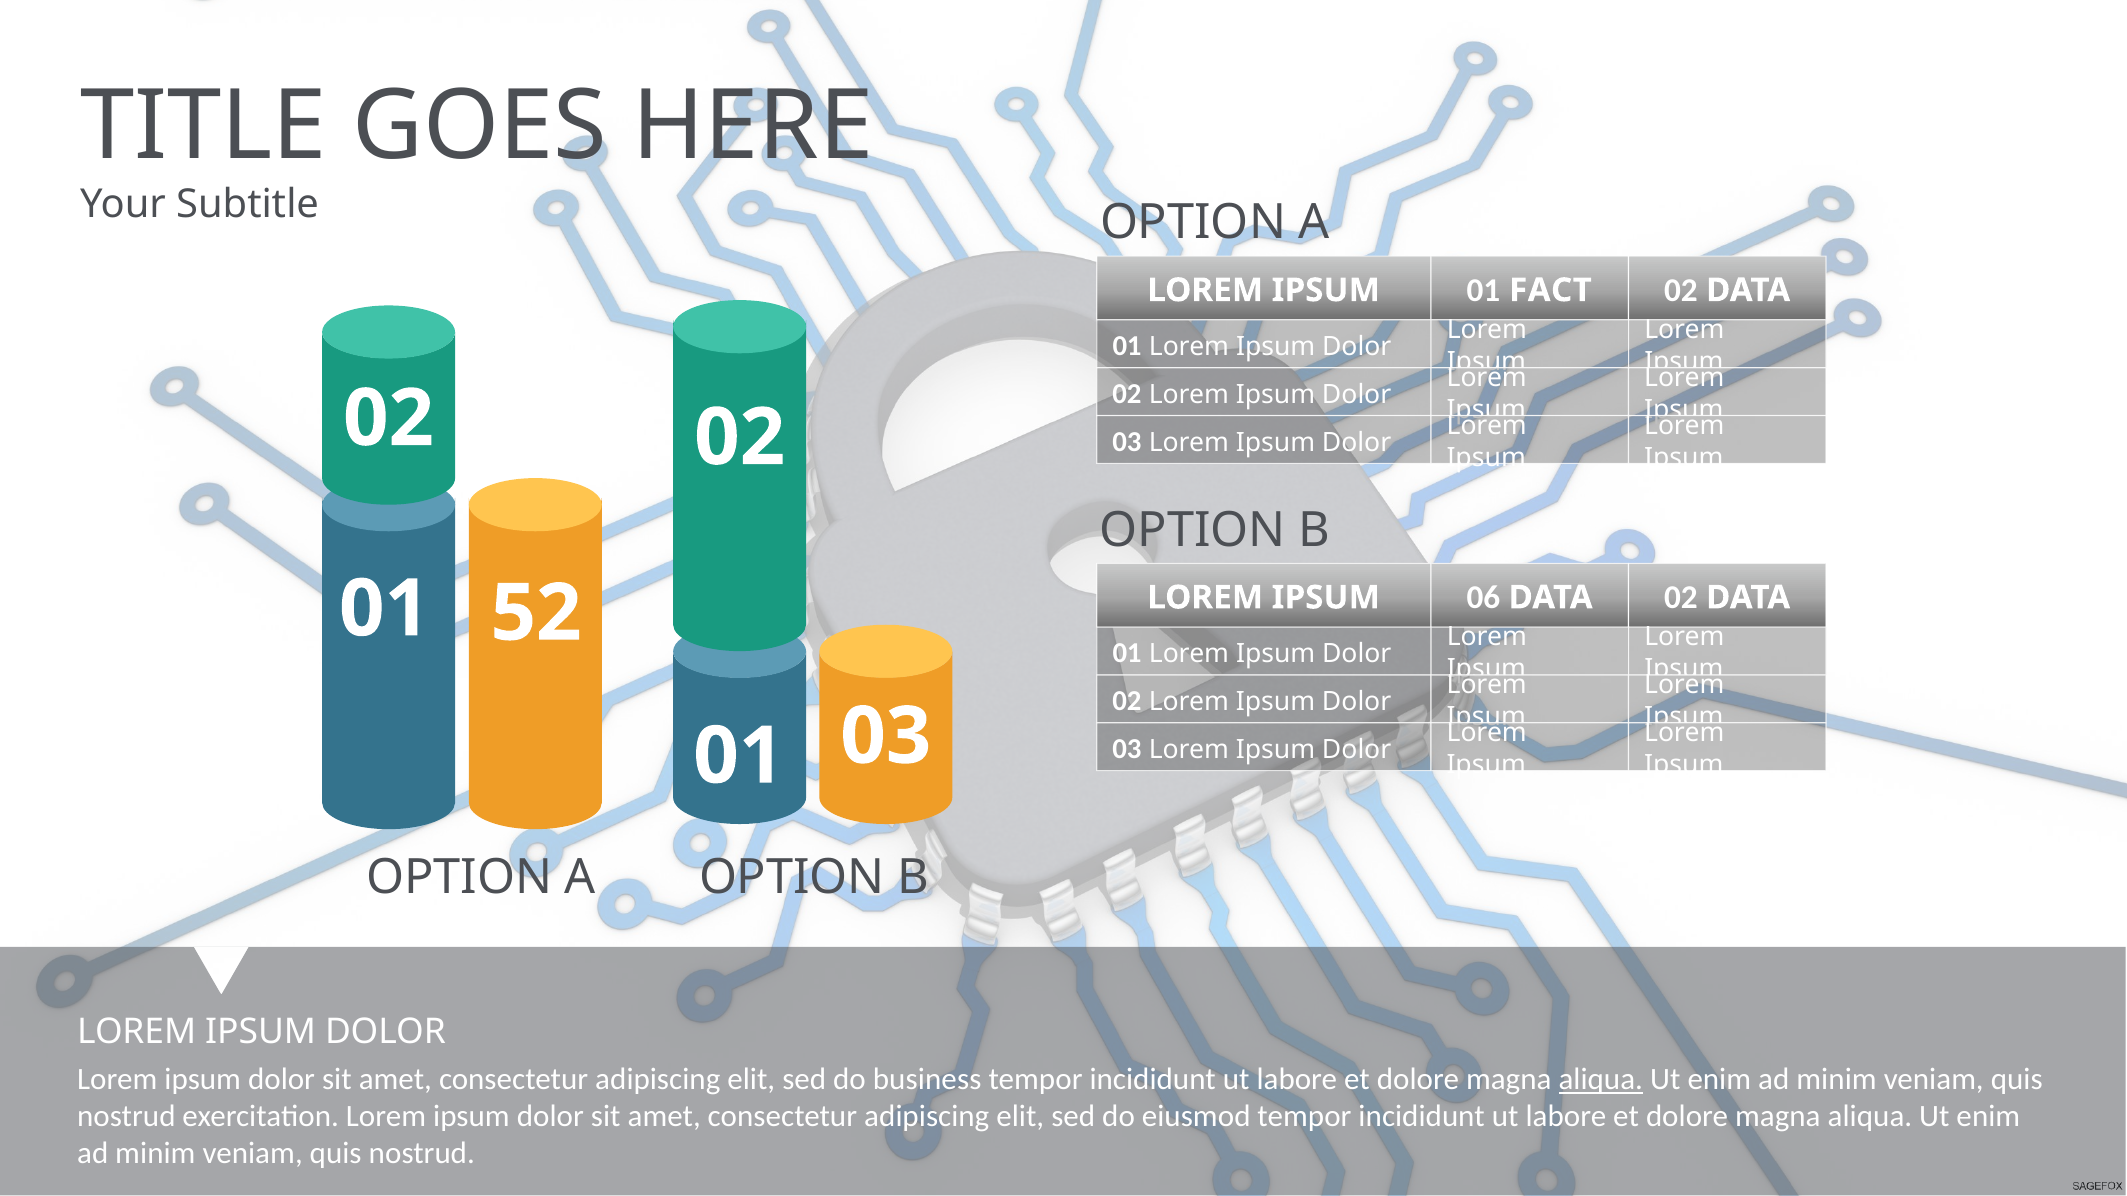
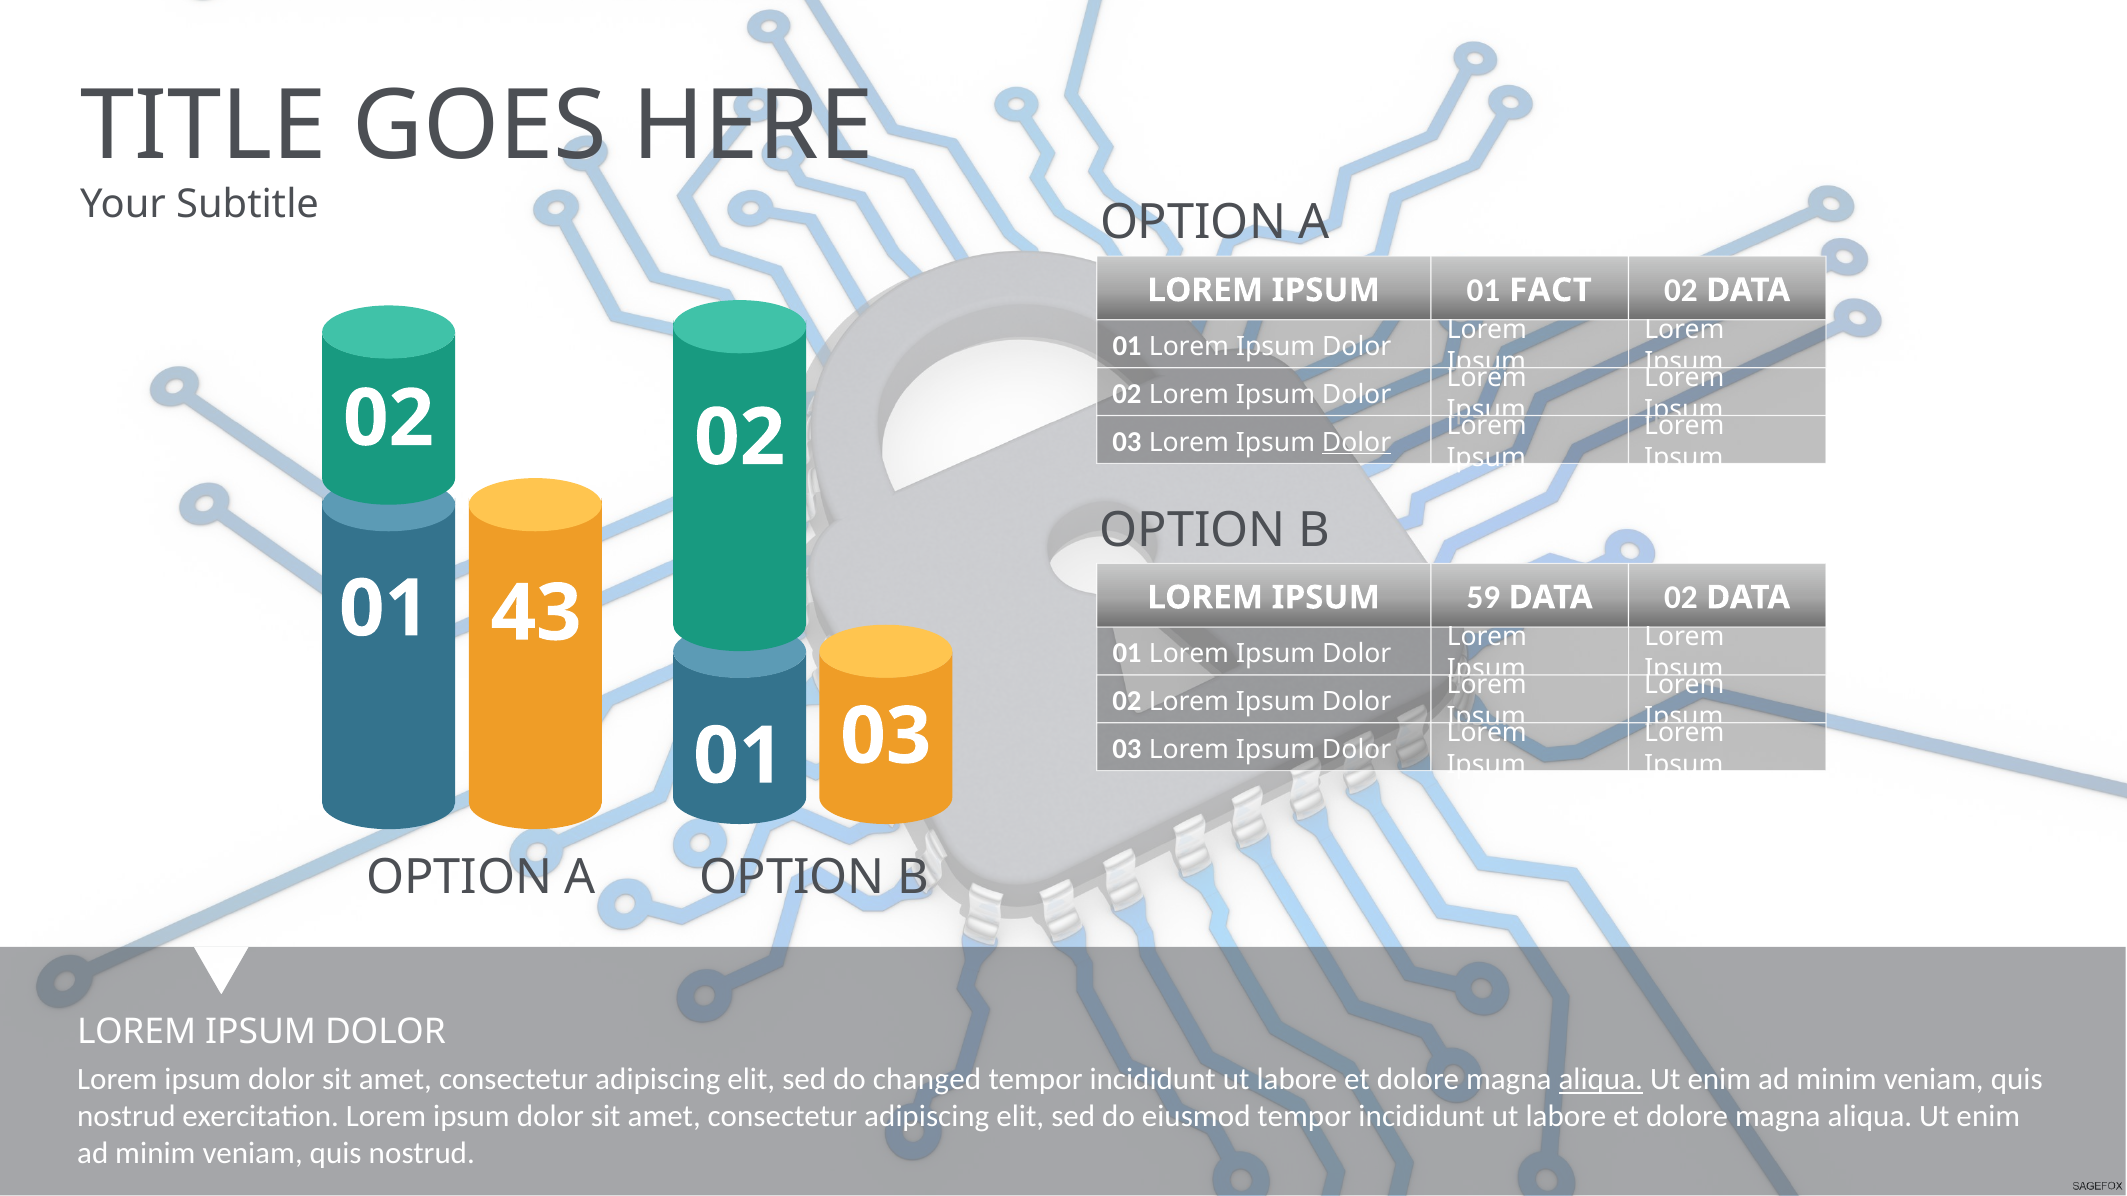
Dolor underline: none -> present (1357, 442)
06: 06 -> 59 (1483, 598)
52: 52 -> 43 (536, 614)
business: business -> changed (927, 1080)
